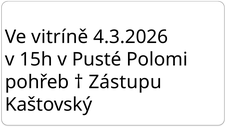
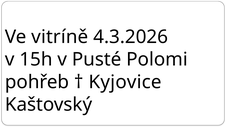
Zástupu: Zástupu -> Kyjovice (125, 82)
